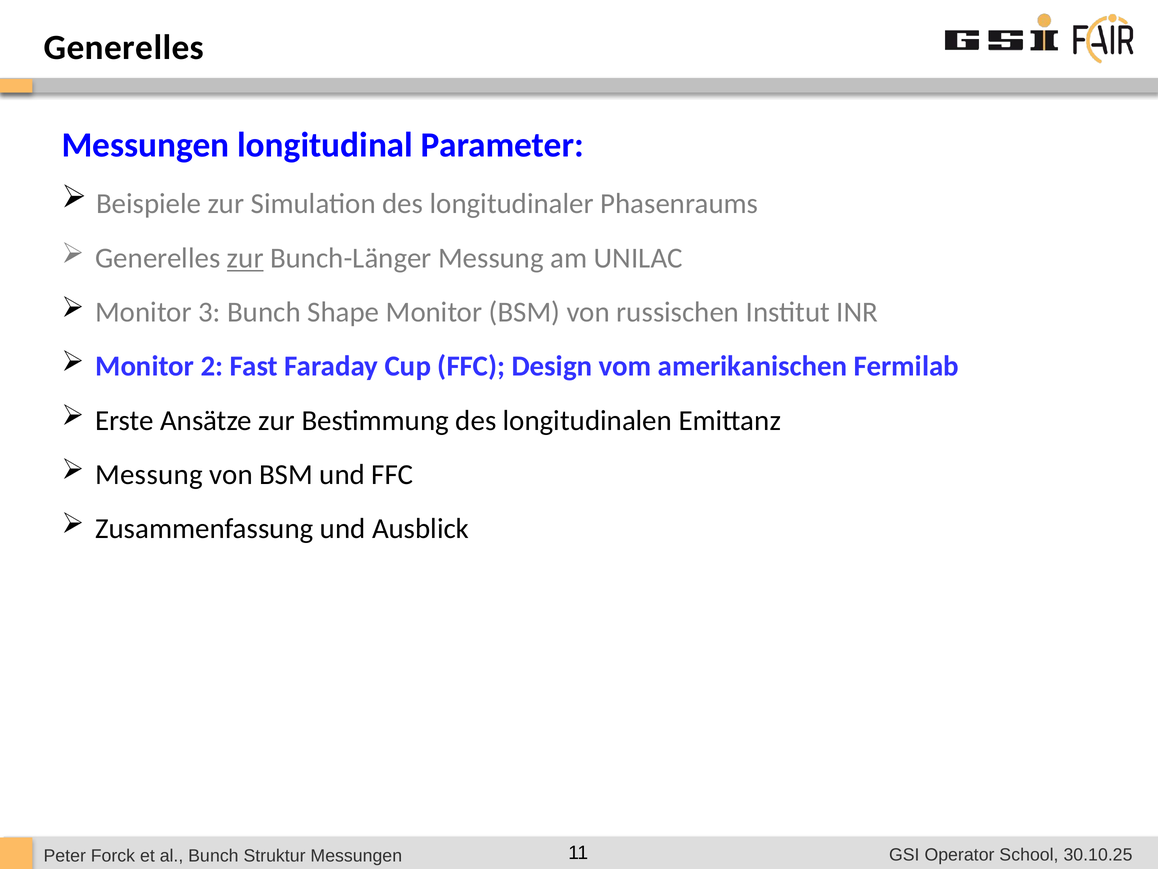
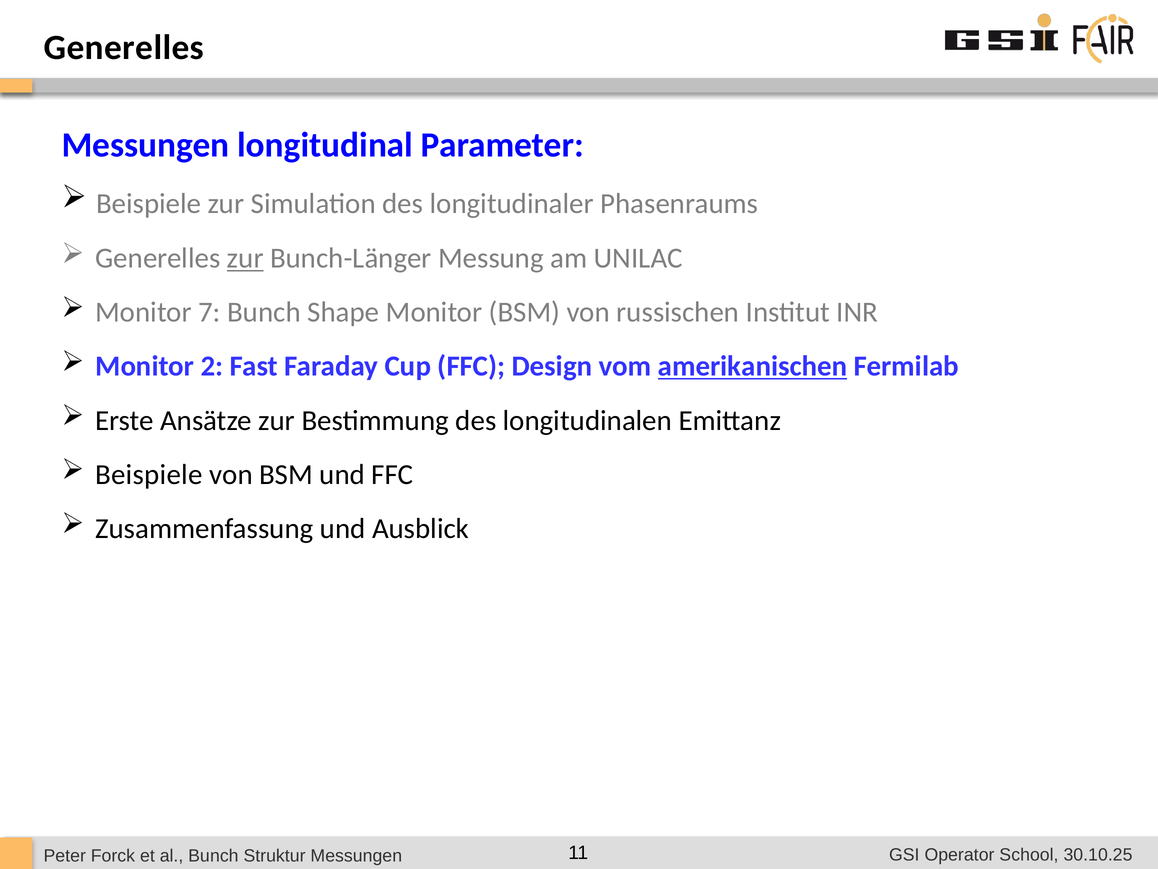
3: 3 -> 7 (209, 312)
amerikanischen underline: none -> present (753, 366)
Messung: Messung -> Beispiele (149, 474)
